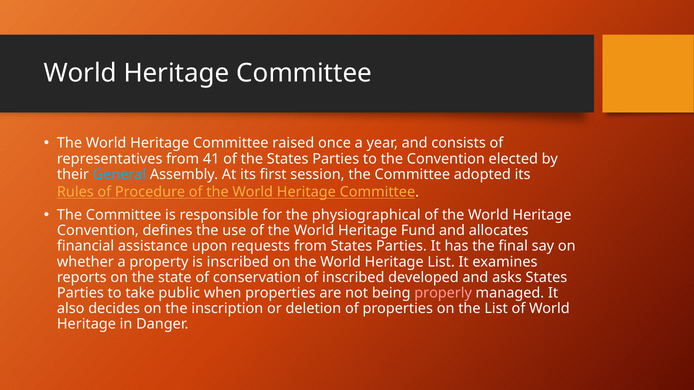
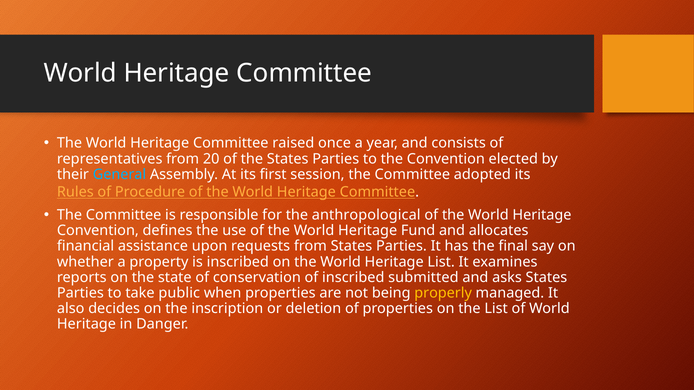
41: 41 -> 20 (211, 159)
physiographical: physiographical -> anthropological (366, 215)
developed: developed -> submitted (423, 278)
properly colour: pink -> yellow (443, 293)
